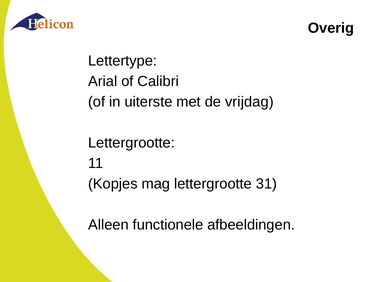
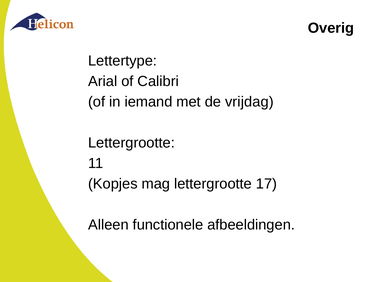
uiterste: uiterste -> iemand (148, 102)
31: 31 -> 17 (266, 184)
